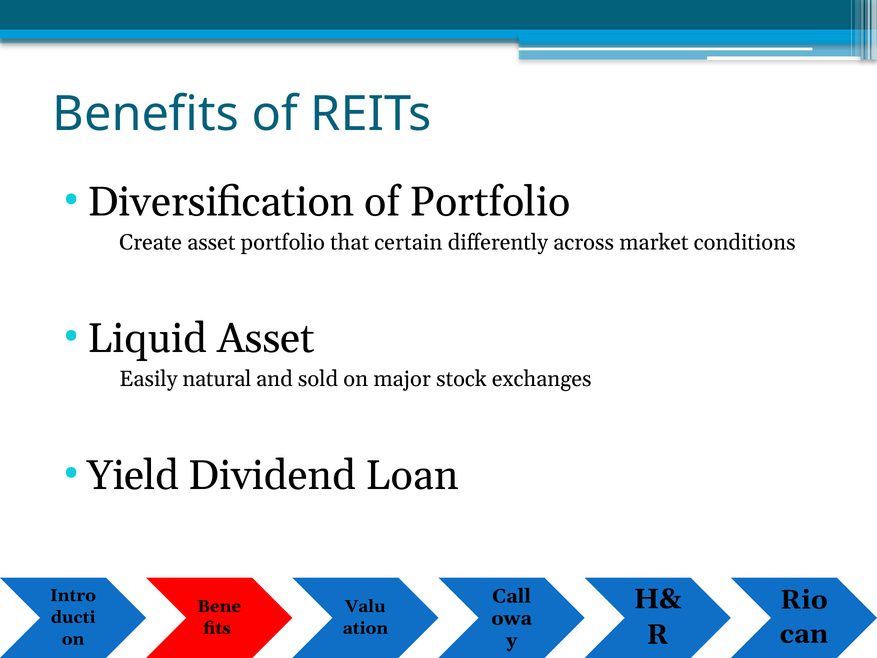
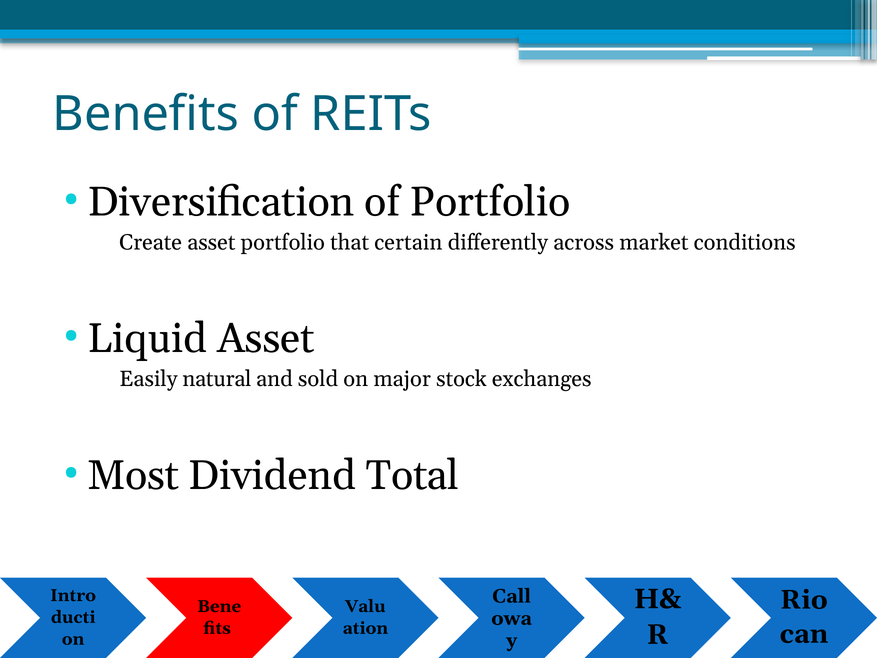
Yield: Yield -> Most (133, 475)
Loan: Loan -> Total (413, 475)
